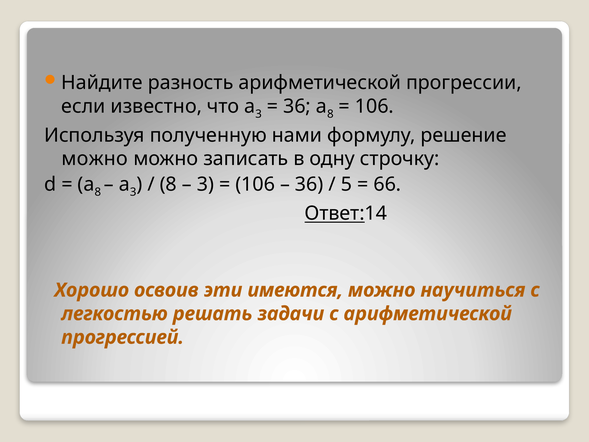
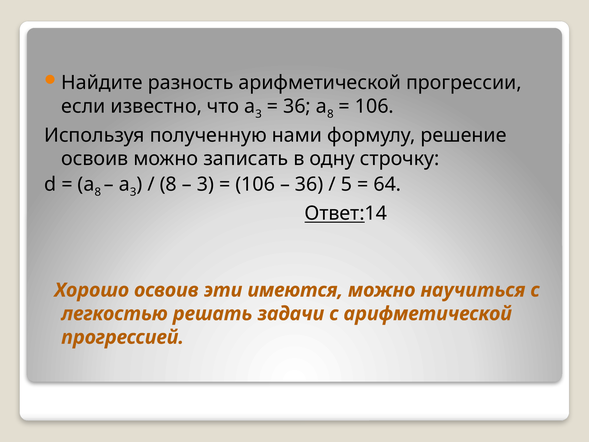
можно: можно -> освоив (95, 159)
66: 66 -> 64 (387, 184)
